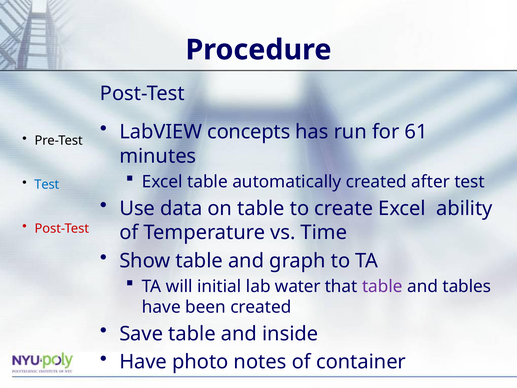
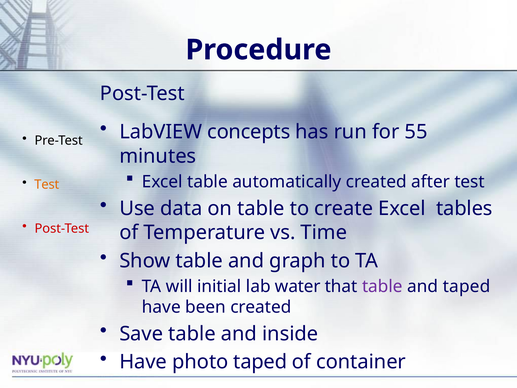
61: 61 -> 55 (416, 132)
Test colour: blue -> orange (47, 184)
ability: ability -> tables (464, 208)
and tables: tables -> taped (467, 286)
photo notes: notes -> taped (260, 362)
